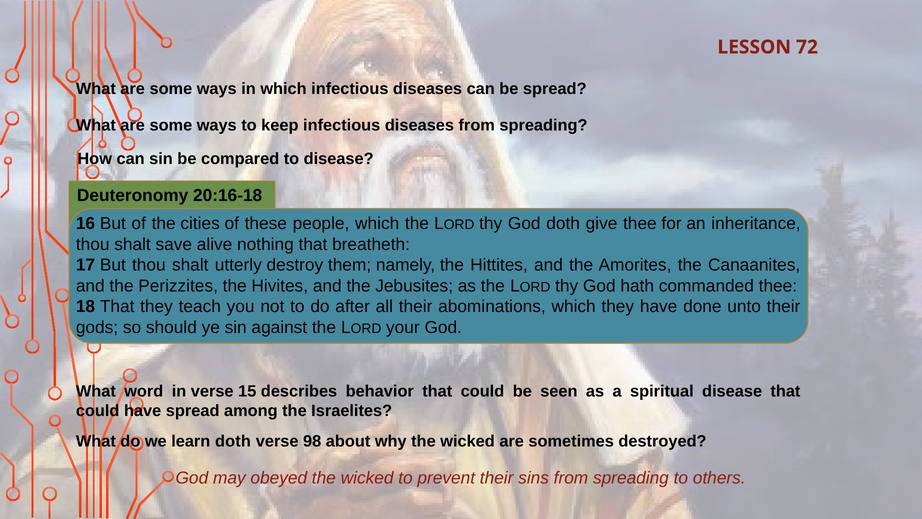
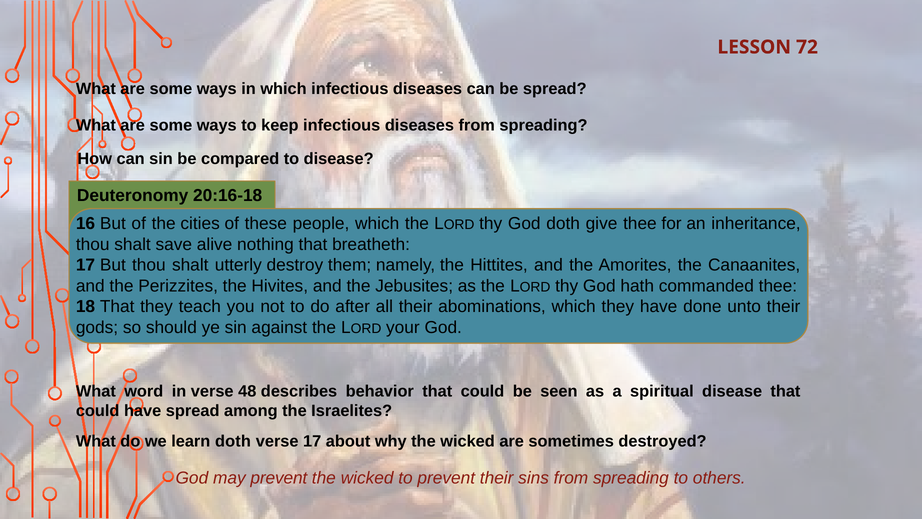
15: 15 -> 48 (247, 391)
verse 98: 98 -> 17 (312, 441)
may obeyed: obeyed -> prevent (279, 477)
